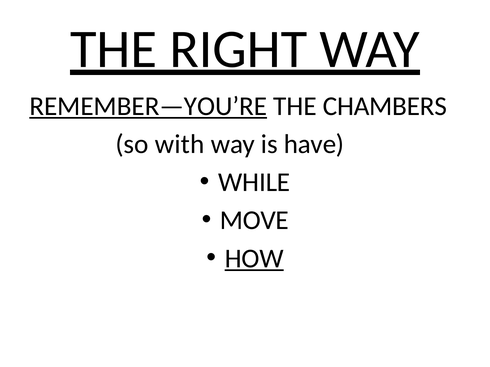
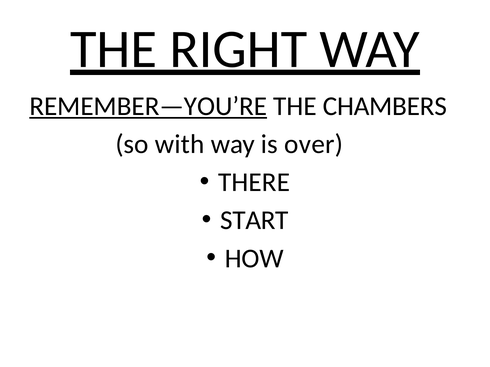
have: have -> over (314, 144)
WHILE: WHILE -> THERE (254, 183)
MOVE: MOVE -> START (254, 221)
HOW underline: present -> none (254, 259)
